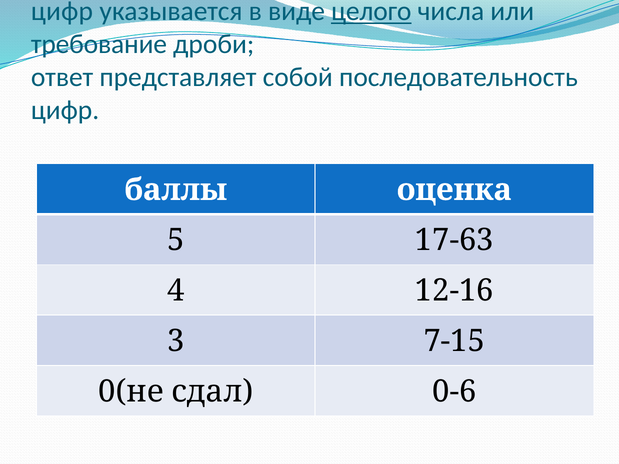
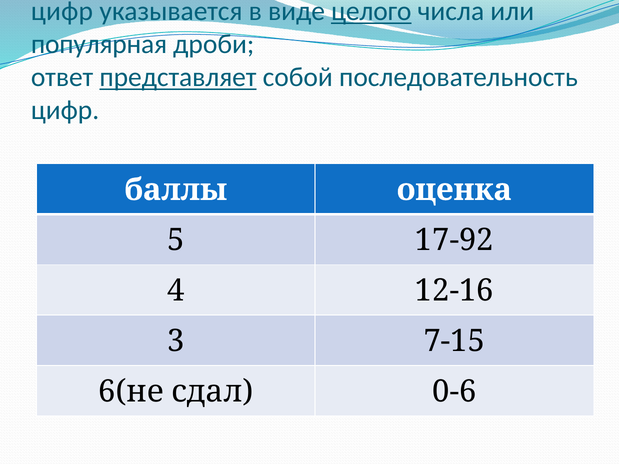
требование: требование -> популярная (99, 44)
представляет underline: none -> present (178, 77)
17-63: 17-63 -> 17-92 (454, 240)
0(не: 0(не -> 6(не (131, 392)
